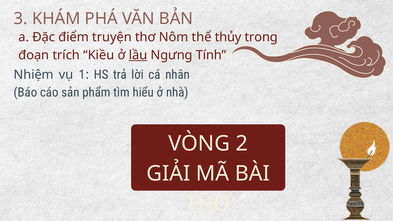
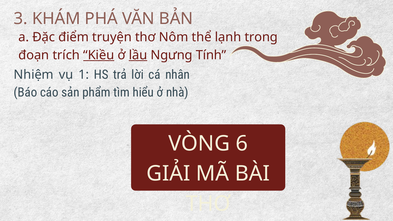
thủy: thủy -> lạnh (228, 37)
Kiều underline: none -> present (99, 55)
2: 2 -> 6 (242, 144)
